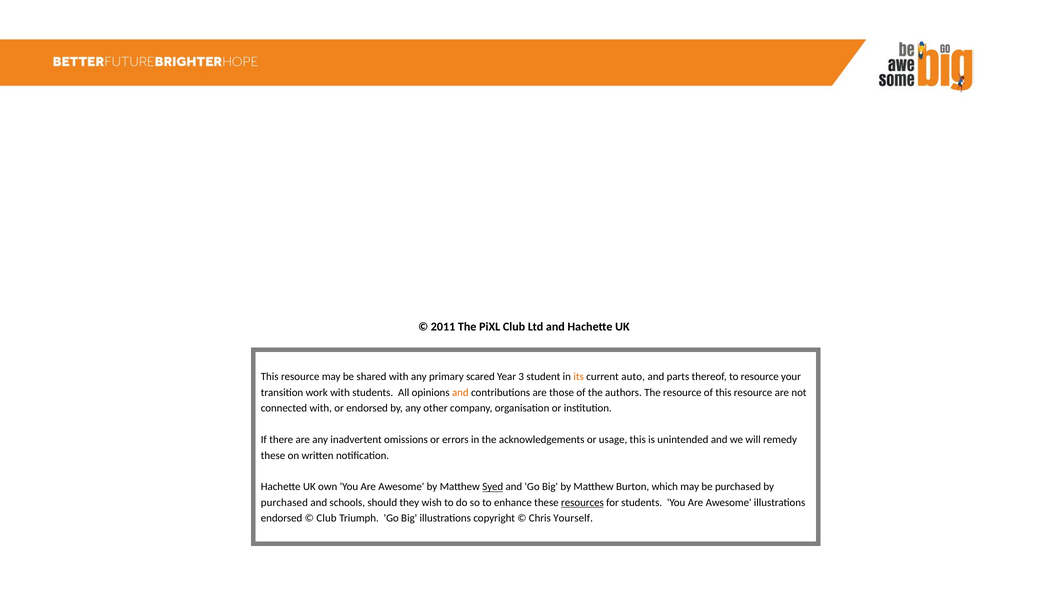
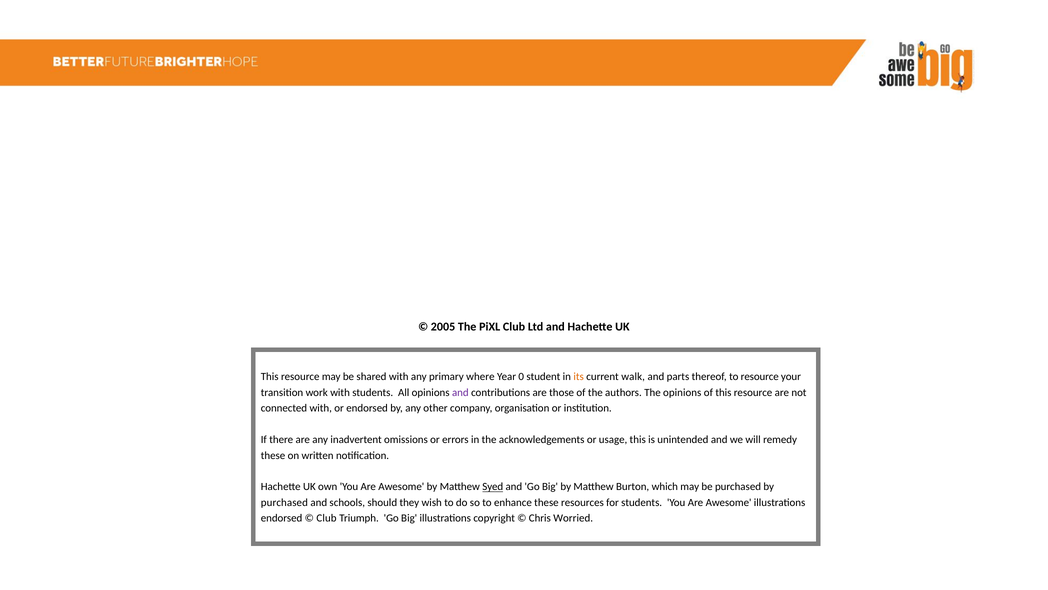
2011: 2011 -> 2005 (443, 327)
scared: scared -> where (480, 376)
3: 3 -> 0 (521, 376)
auto: auto -> walk (633, 376)
and colour: orange -> purple (460, 392)
The resource: resource -> opinions (682, 392)
resources underline: present -> none (582, 502)
Yourself: Yourself -> Worried (573, 518)
